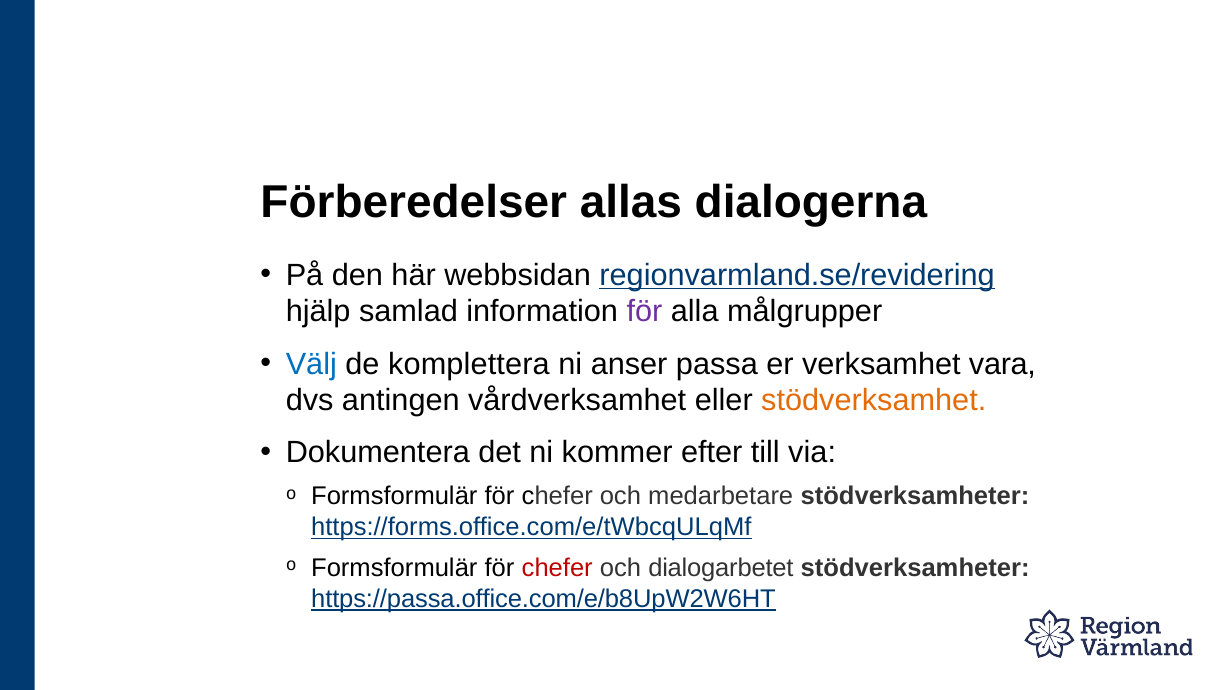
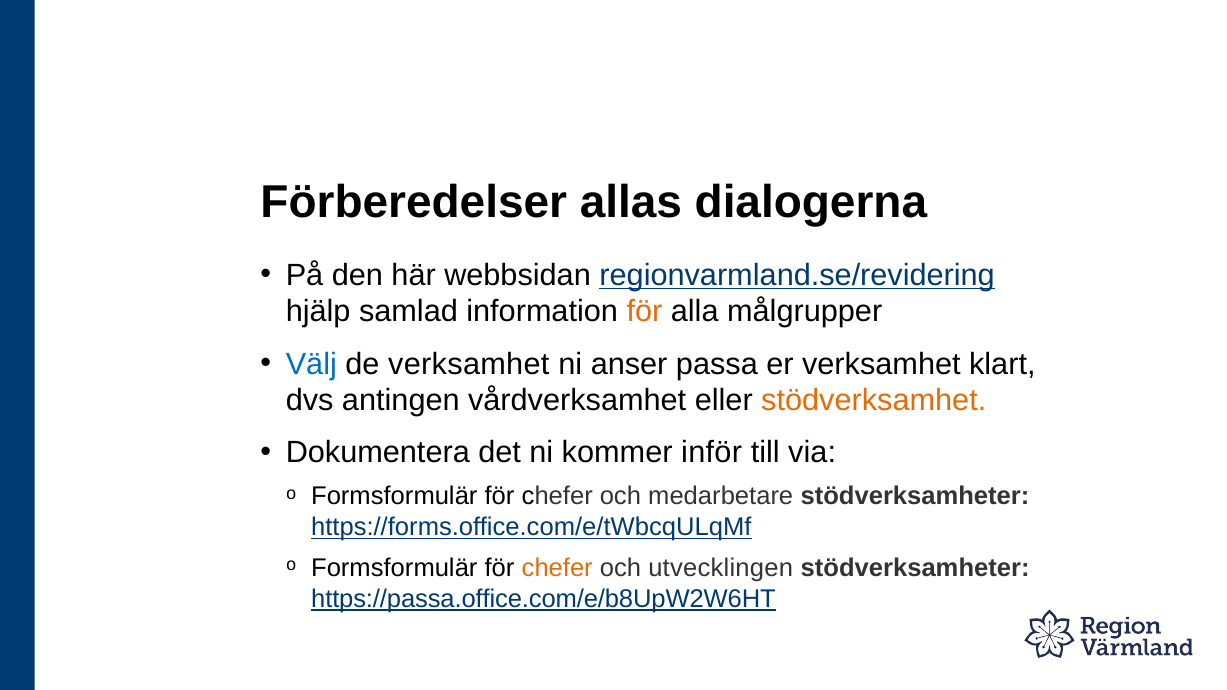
för colour: purple -> orange (644, 312)
de komplettera: komplettera -> verksamhet (469, 364)
vara: vara -> klart (1002, 364)
efter: efter -> inför (712, 453)
chefer colour: red -> orange (557, 568)
dialogarbetet: dialogarbetet -> utvecklingen (721, 568)
